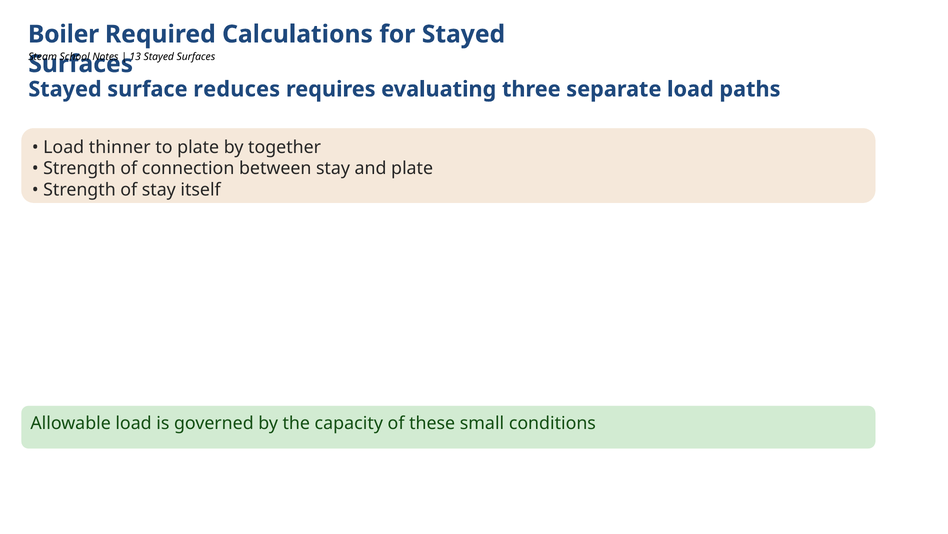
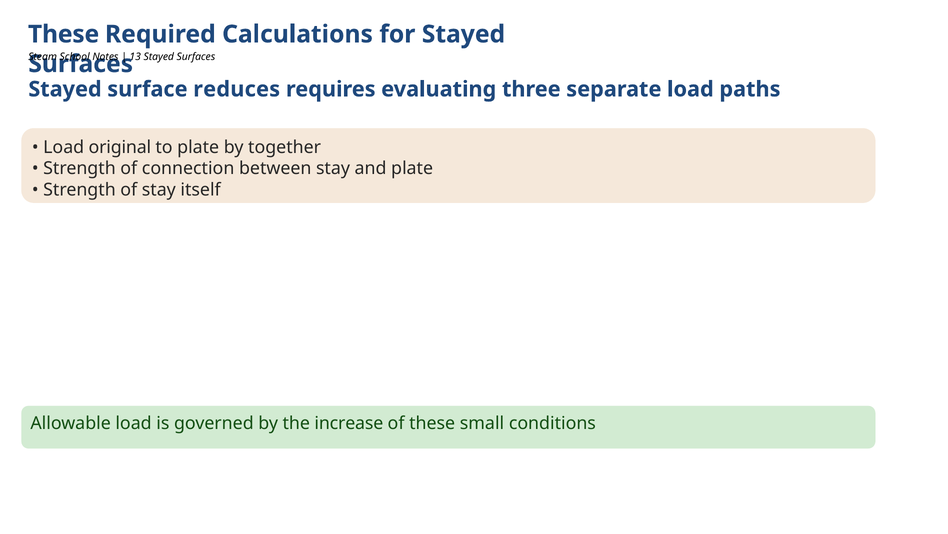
Boiler: Boiler -> These (64, 34)
thinner: thinner -> original (120, 147)
capacity: capacity -> increase (349, 423)
